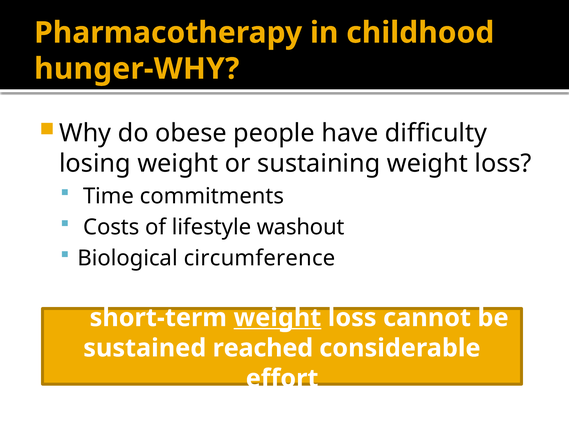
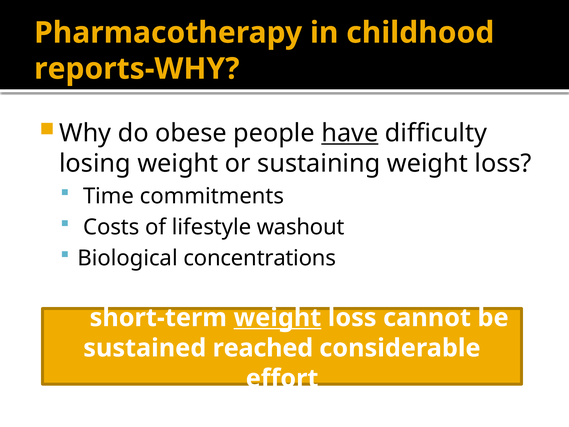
hunger-WHY: hunger-WHY -> reports-WHY (137, 69)
have underline: none -> present (350, 133)
circumference: circumference -> concentrations (260, 258)
